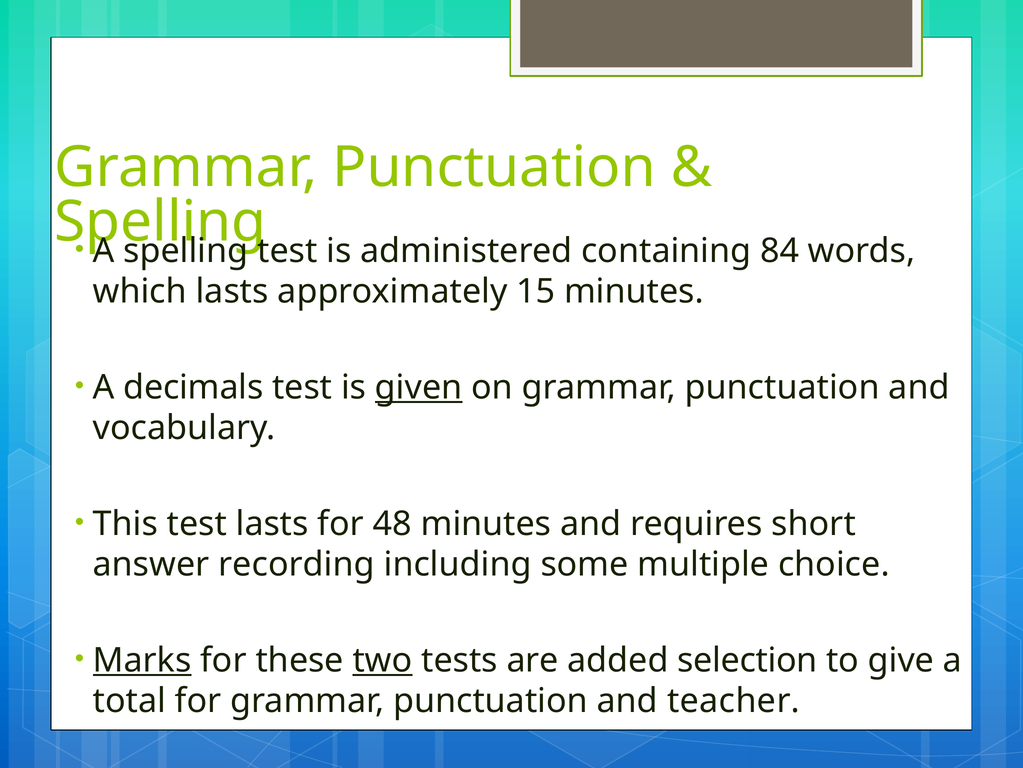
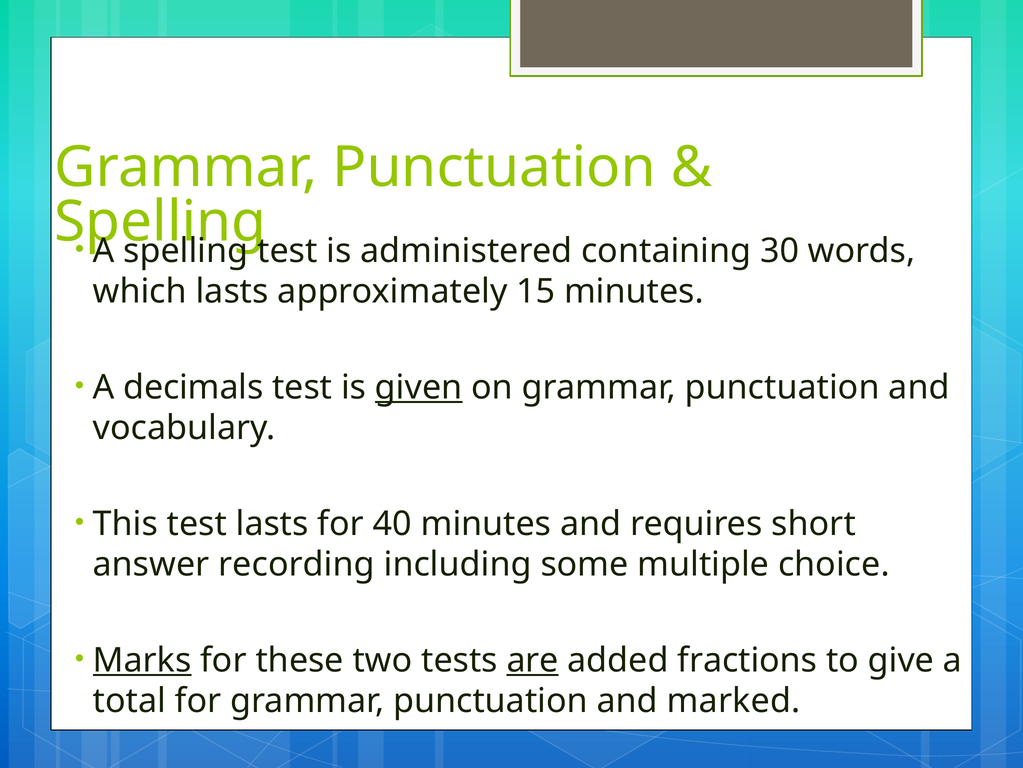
84: 84 -> 30 (780, 250)
48: 48 -> 40 (392, 523)
two underline: present -> none (382, 660)
are underline: none -> present (533, 660)
selection: selection -> fractions (747, 660)
teacher: teacher -> marked (734, 701)
